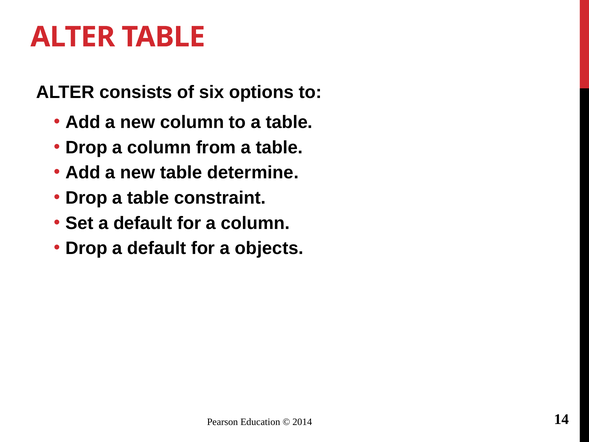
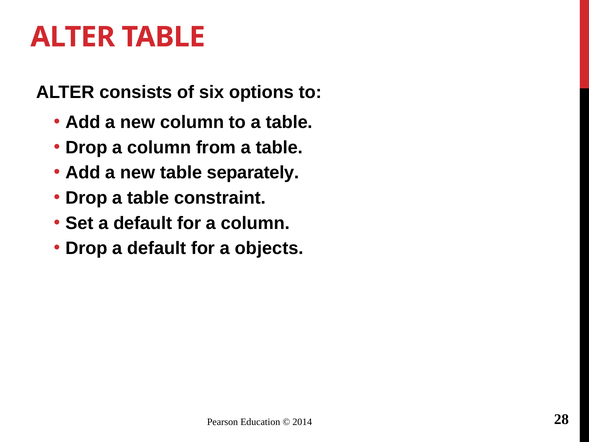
determine: determine -> separately (253, 173)
14: 14 -> 28 (561, 419)
